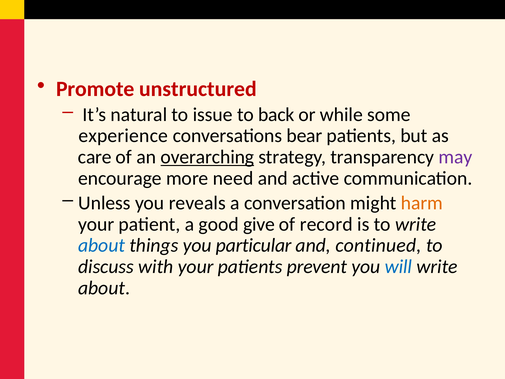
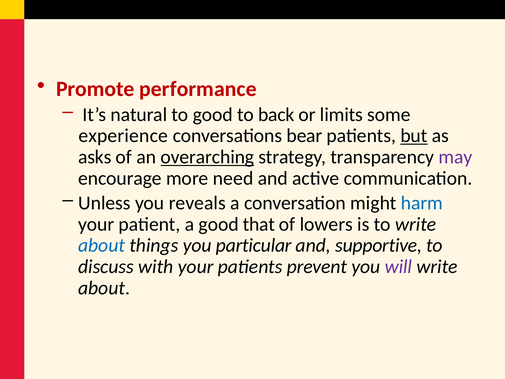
unstructured: unstructured -> performance (198, 89)
to issue: issue -> good (213, 114)
while: while -> limits (341, 114)
but underline: none -> present (414, 136)
care: care -> asks (95, 157)
harm colour: orange -> blue (422, 203)
give: give -> that (259, 224)
record: record -> lowers (326, 224)
continued: continued -> supportive (379, 245)
will colour: blue -> purple (398, 267)
